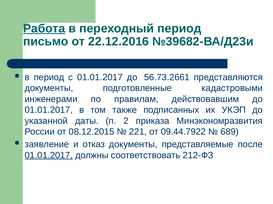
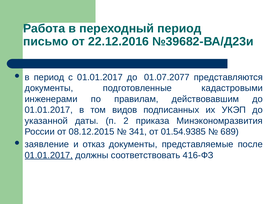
Работа underline: present -> none (44, 29)
56.73.2661: 56.73.2661 -> 01.07.2077 (167, 78)
также: также -> видов (125, 110)
221: 221 -> 341 (138, 132)
09.44.7922: 09.44.7922 -> 01.54.9385 (183, 132)
212-ФЗ: 212-ФЗ -> 416-ФЗ (198, 156)
